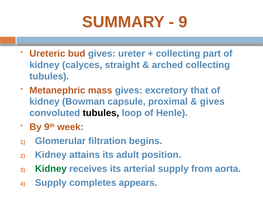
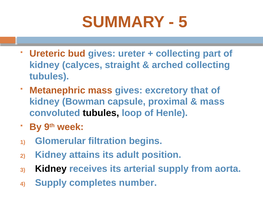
9: 9 -> 5 (183, 22)
gives: gives -> mass (212, 102)
Kidney colour: green -> black (51, 169)
appears: appears -> number (138, 183)
